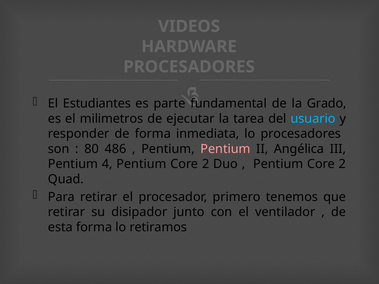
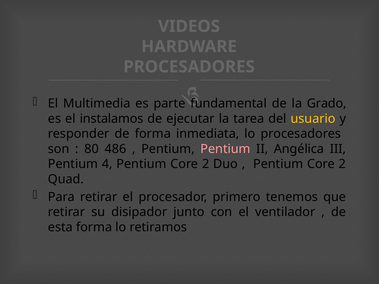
Estudiantes: Estudiantes -> Multimedia (97, 104)
milimetros: milimetros -> instalamos (112, 119)
usuario colour: light blue -> yellow (313, 119)
